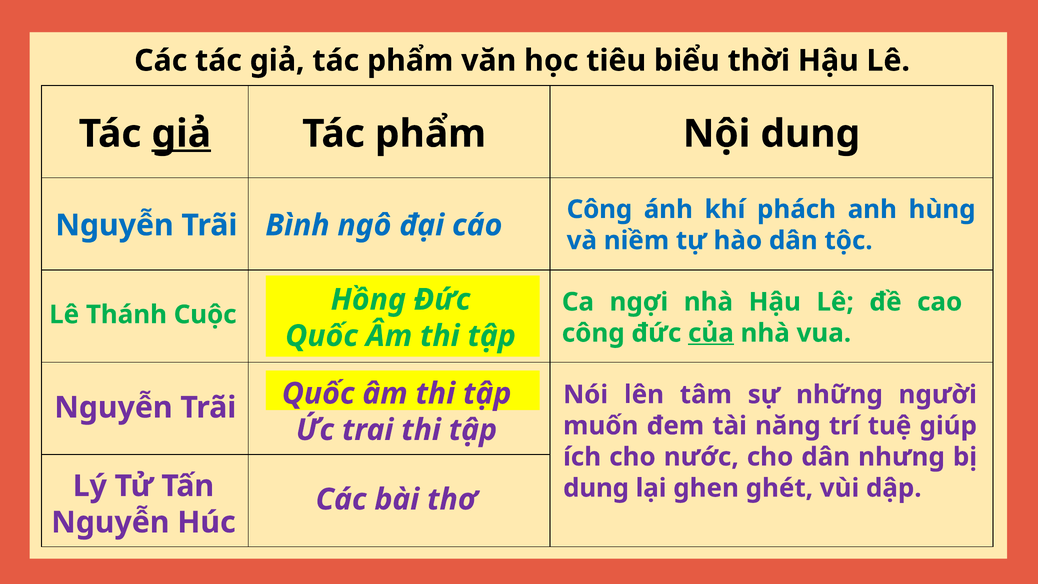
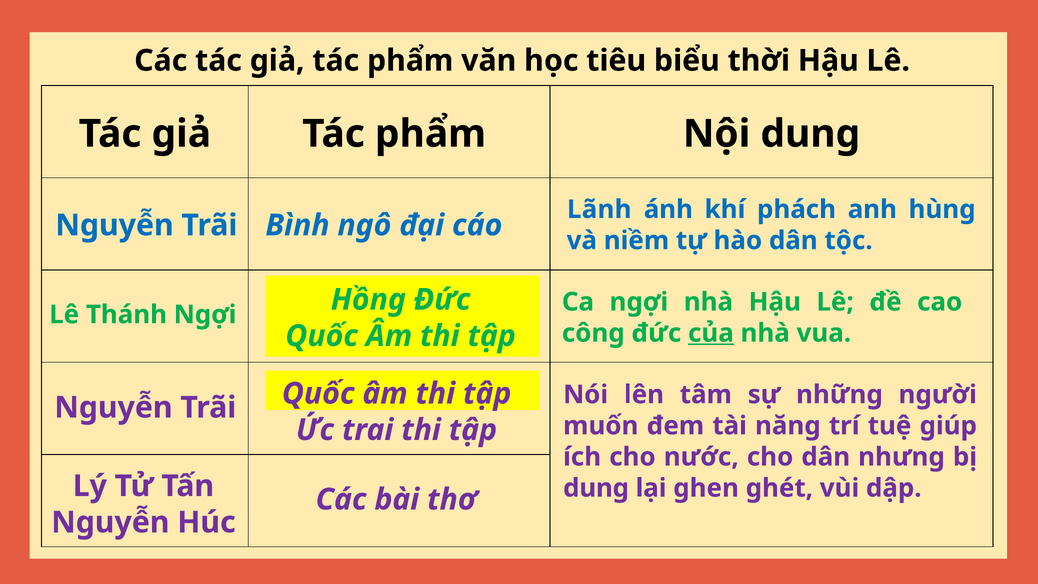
giả underline: present -> none (181, 134)
Công: Công -> Lãnh (599, 209)
Thánh Cuộc: Cuộc -> Ngợi (205, 315)
